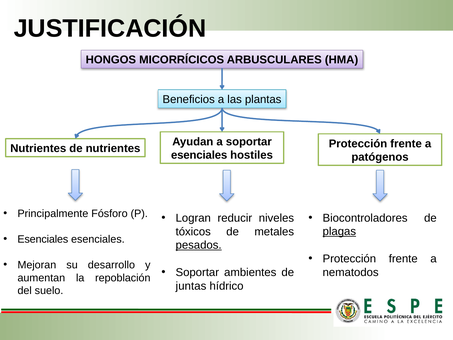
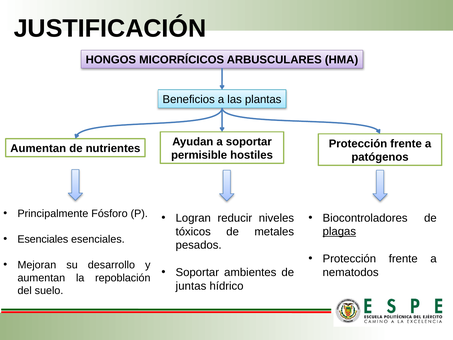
Nutrientes: Nutrientes -> Aumentan (38, 148)
esenciales: esenciales -> permisible (199, 155)
pesados underline: present -> none (199, 245)
